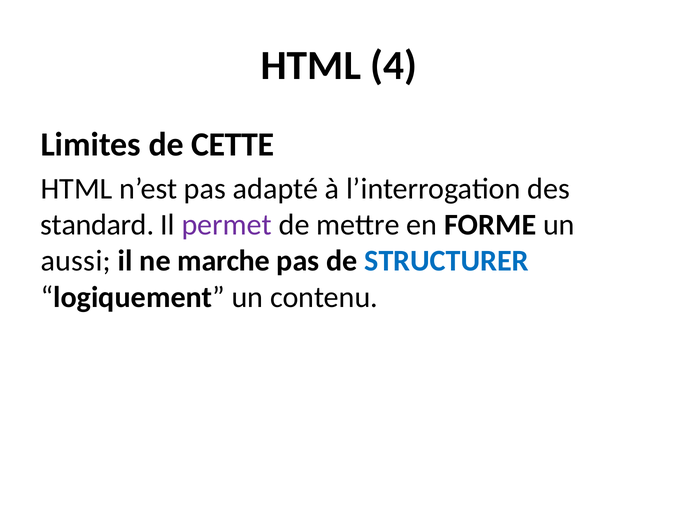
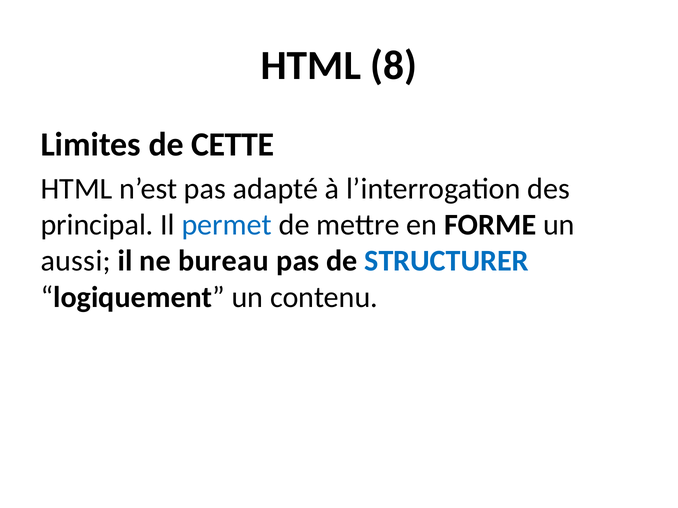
4: 4 -> 8 (394, 66)
standard: standard -> principal (97, 225)
permet colour: purple -> blue (227, 225)
marche: marche -> bureau (223, 261)
